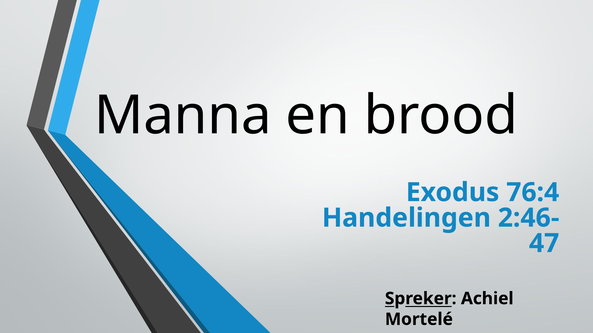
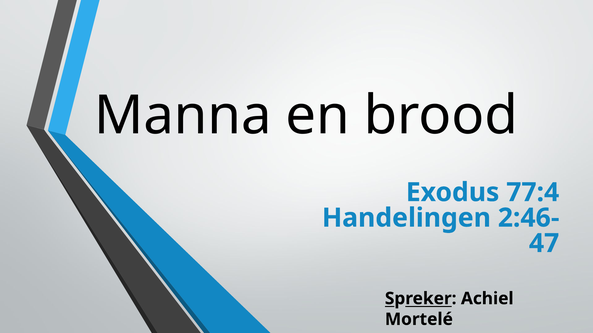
76:4: 76:4 -> 77:4 (533, 193)
